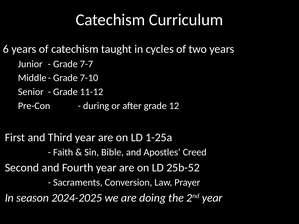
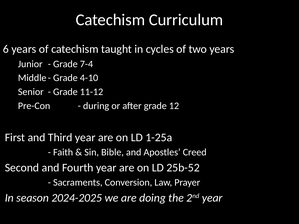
7-7: 7-7 -> 7-4 (86, 64)
7-10: 7-10 -> 4-10 (89, 78)
